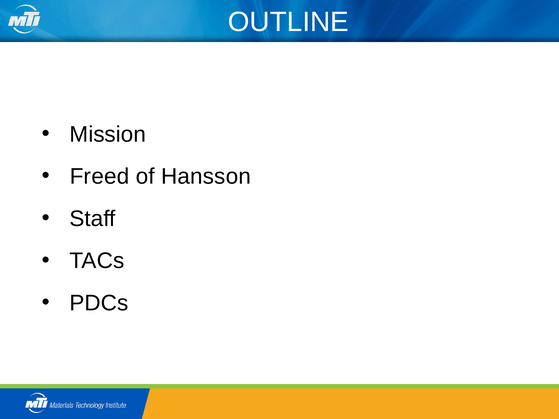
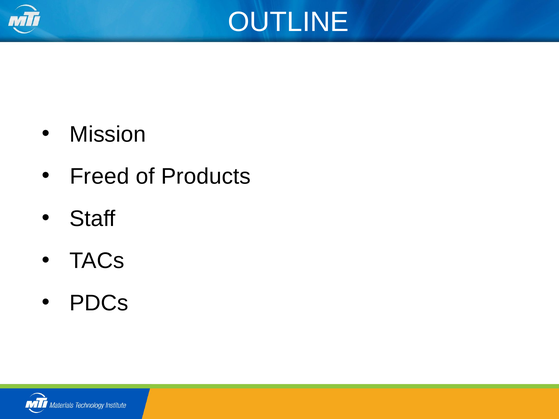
Hansson: Hansson -> Products (206, 177)
